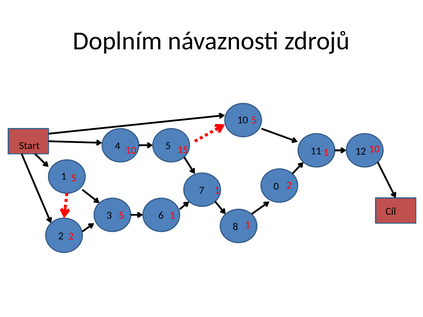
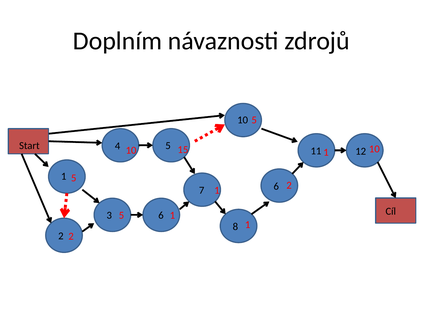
7 0: 0 -> 6 (276, 186)
